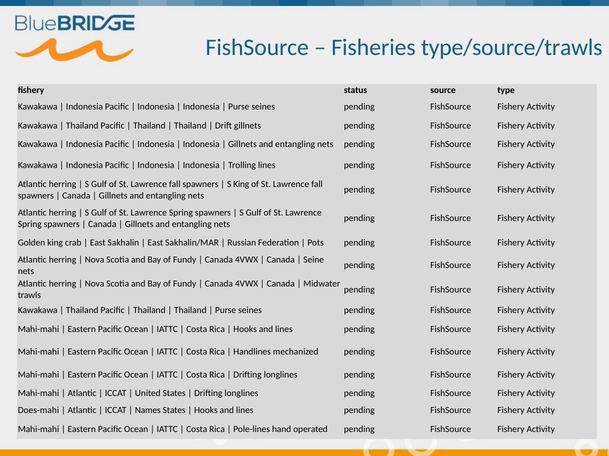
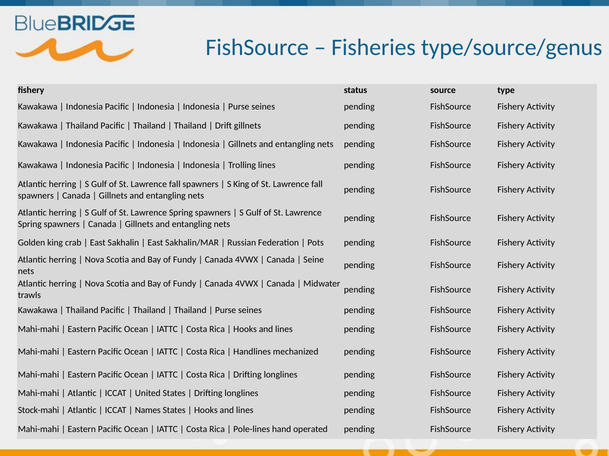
type/source/trawls: type/source/trawls -> type/source/genus (512, 47)
Does-mahi: Does-mahi -> Stock-mahi (39, 411)
